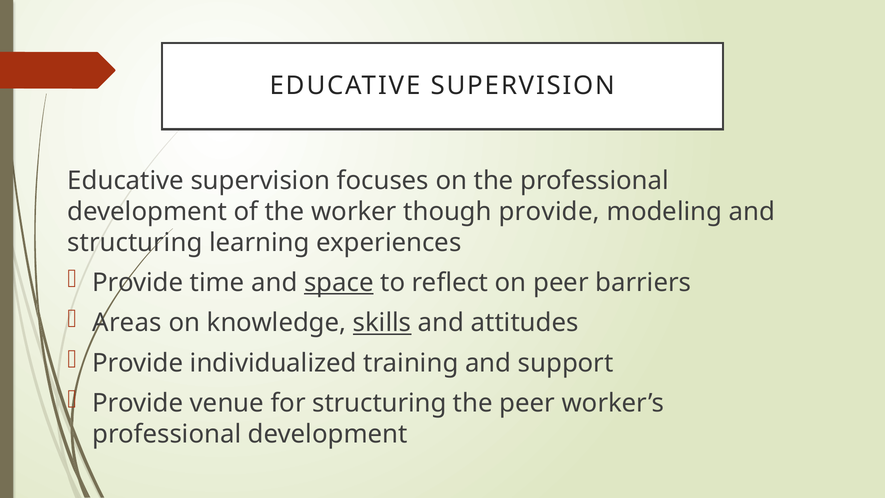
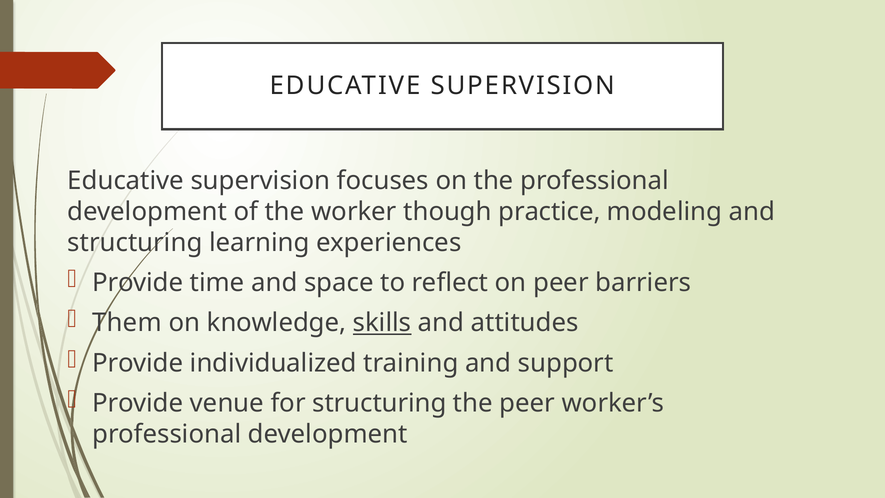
though provide: provide -> practice (549, 211)
space underline: present -> none (339, 283)
Areas: Areas -> Them (127, 323)
